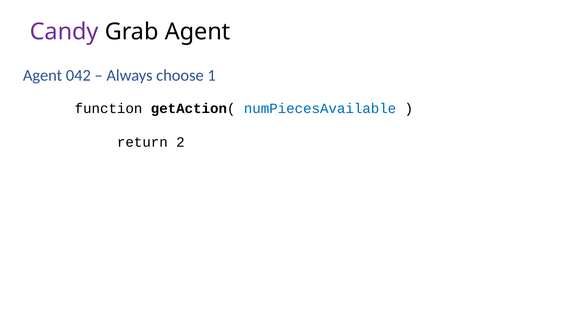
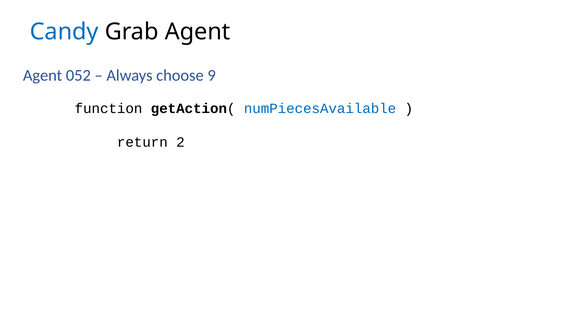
Candy colour: purple -> blue (64, 32)
042: 042 -> 052 (78, 76)
1: 1 -> 9 (212, 76)
